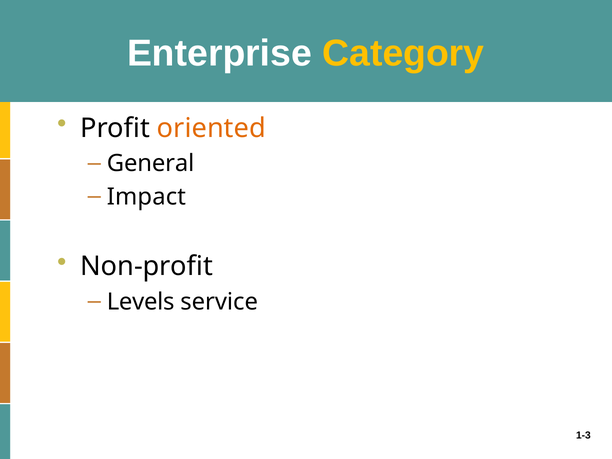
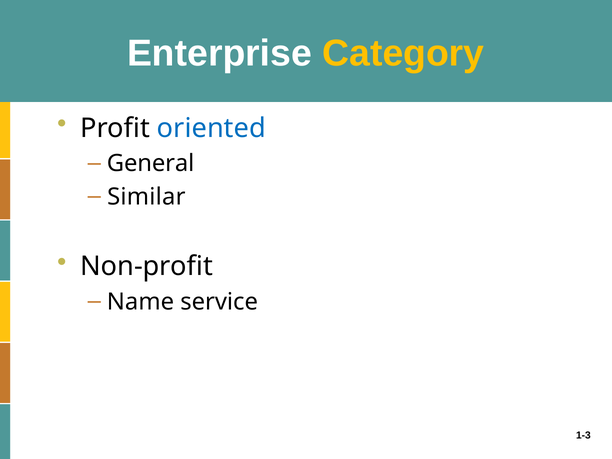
oriented colour: orange -> blue (211, 128)
Impact: Impact -> Similar (146, 197)
Levels: Levels -> Name (140, 302)
